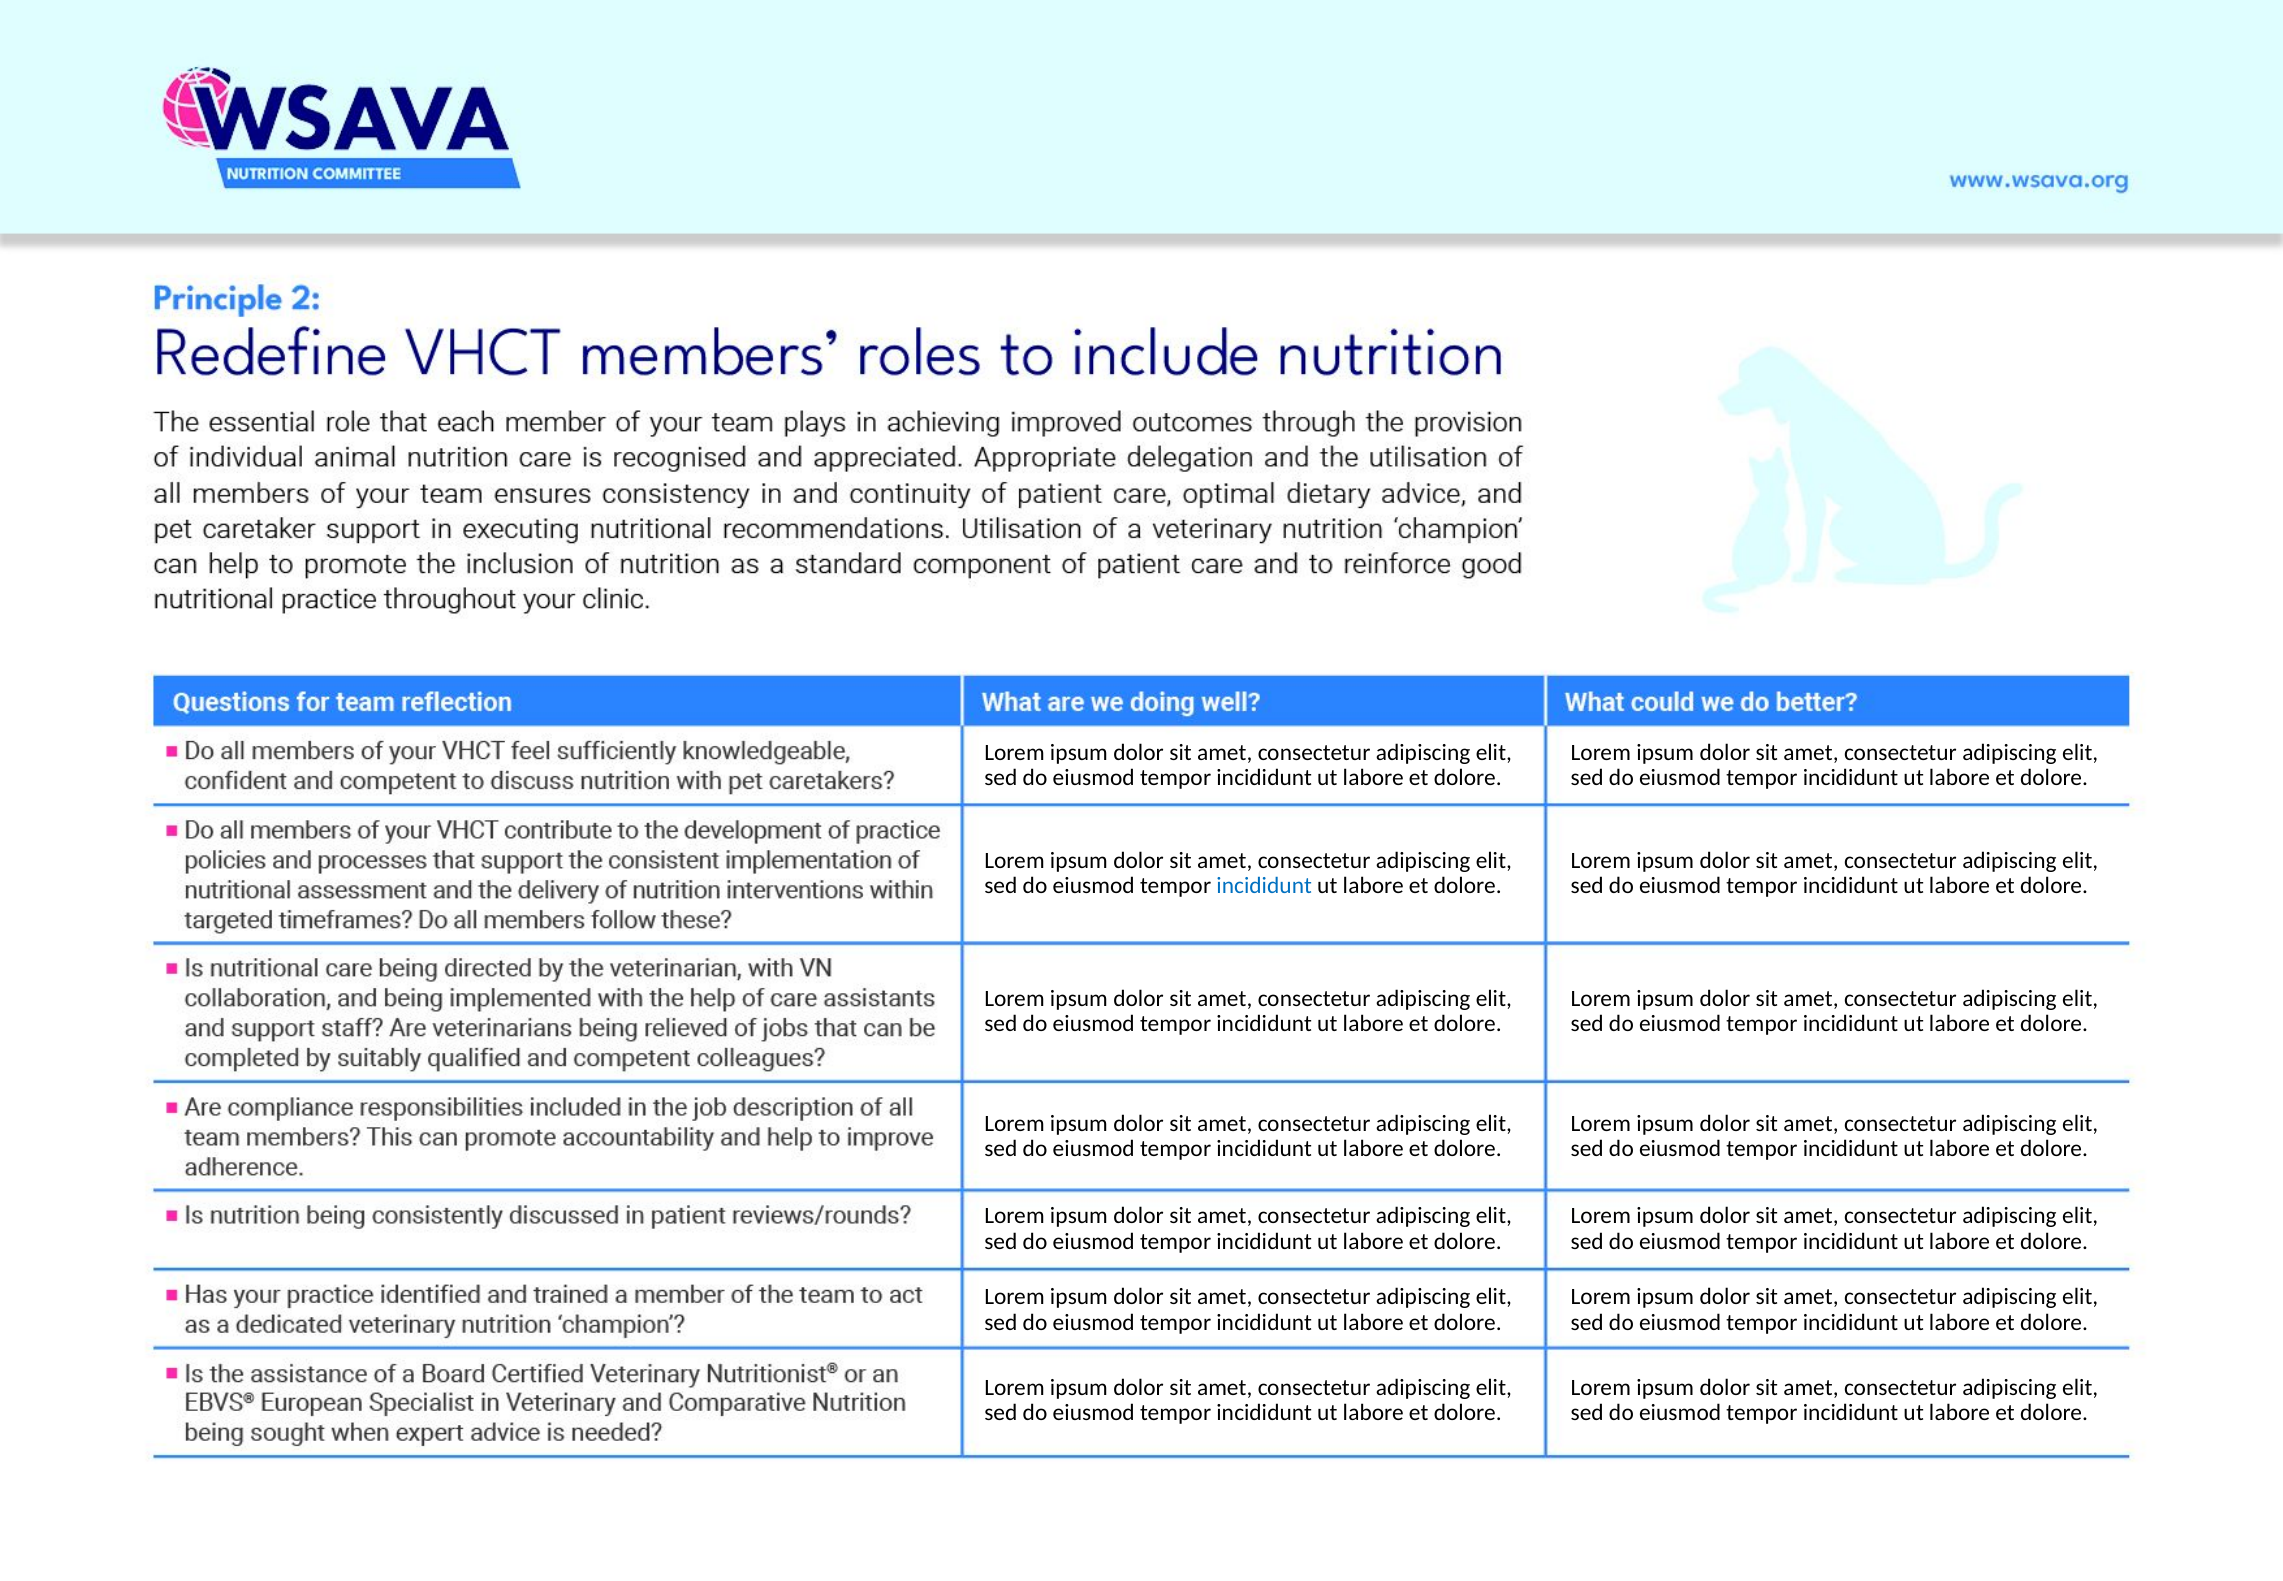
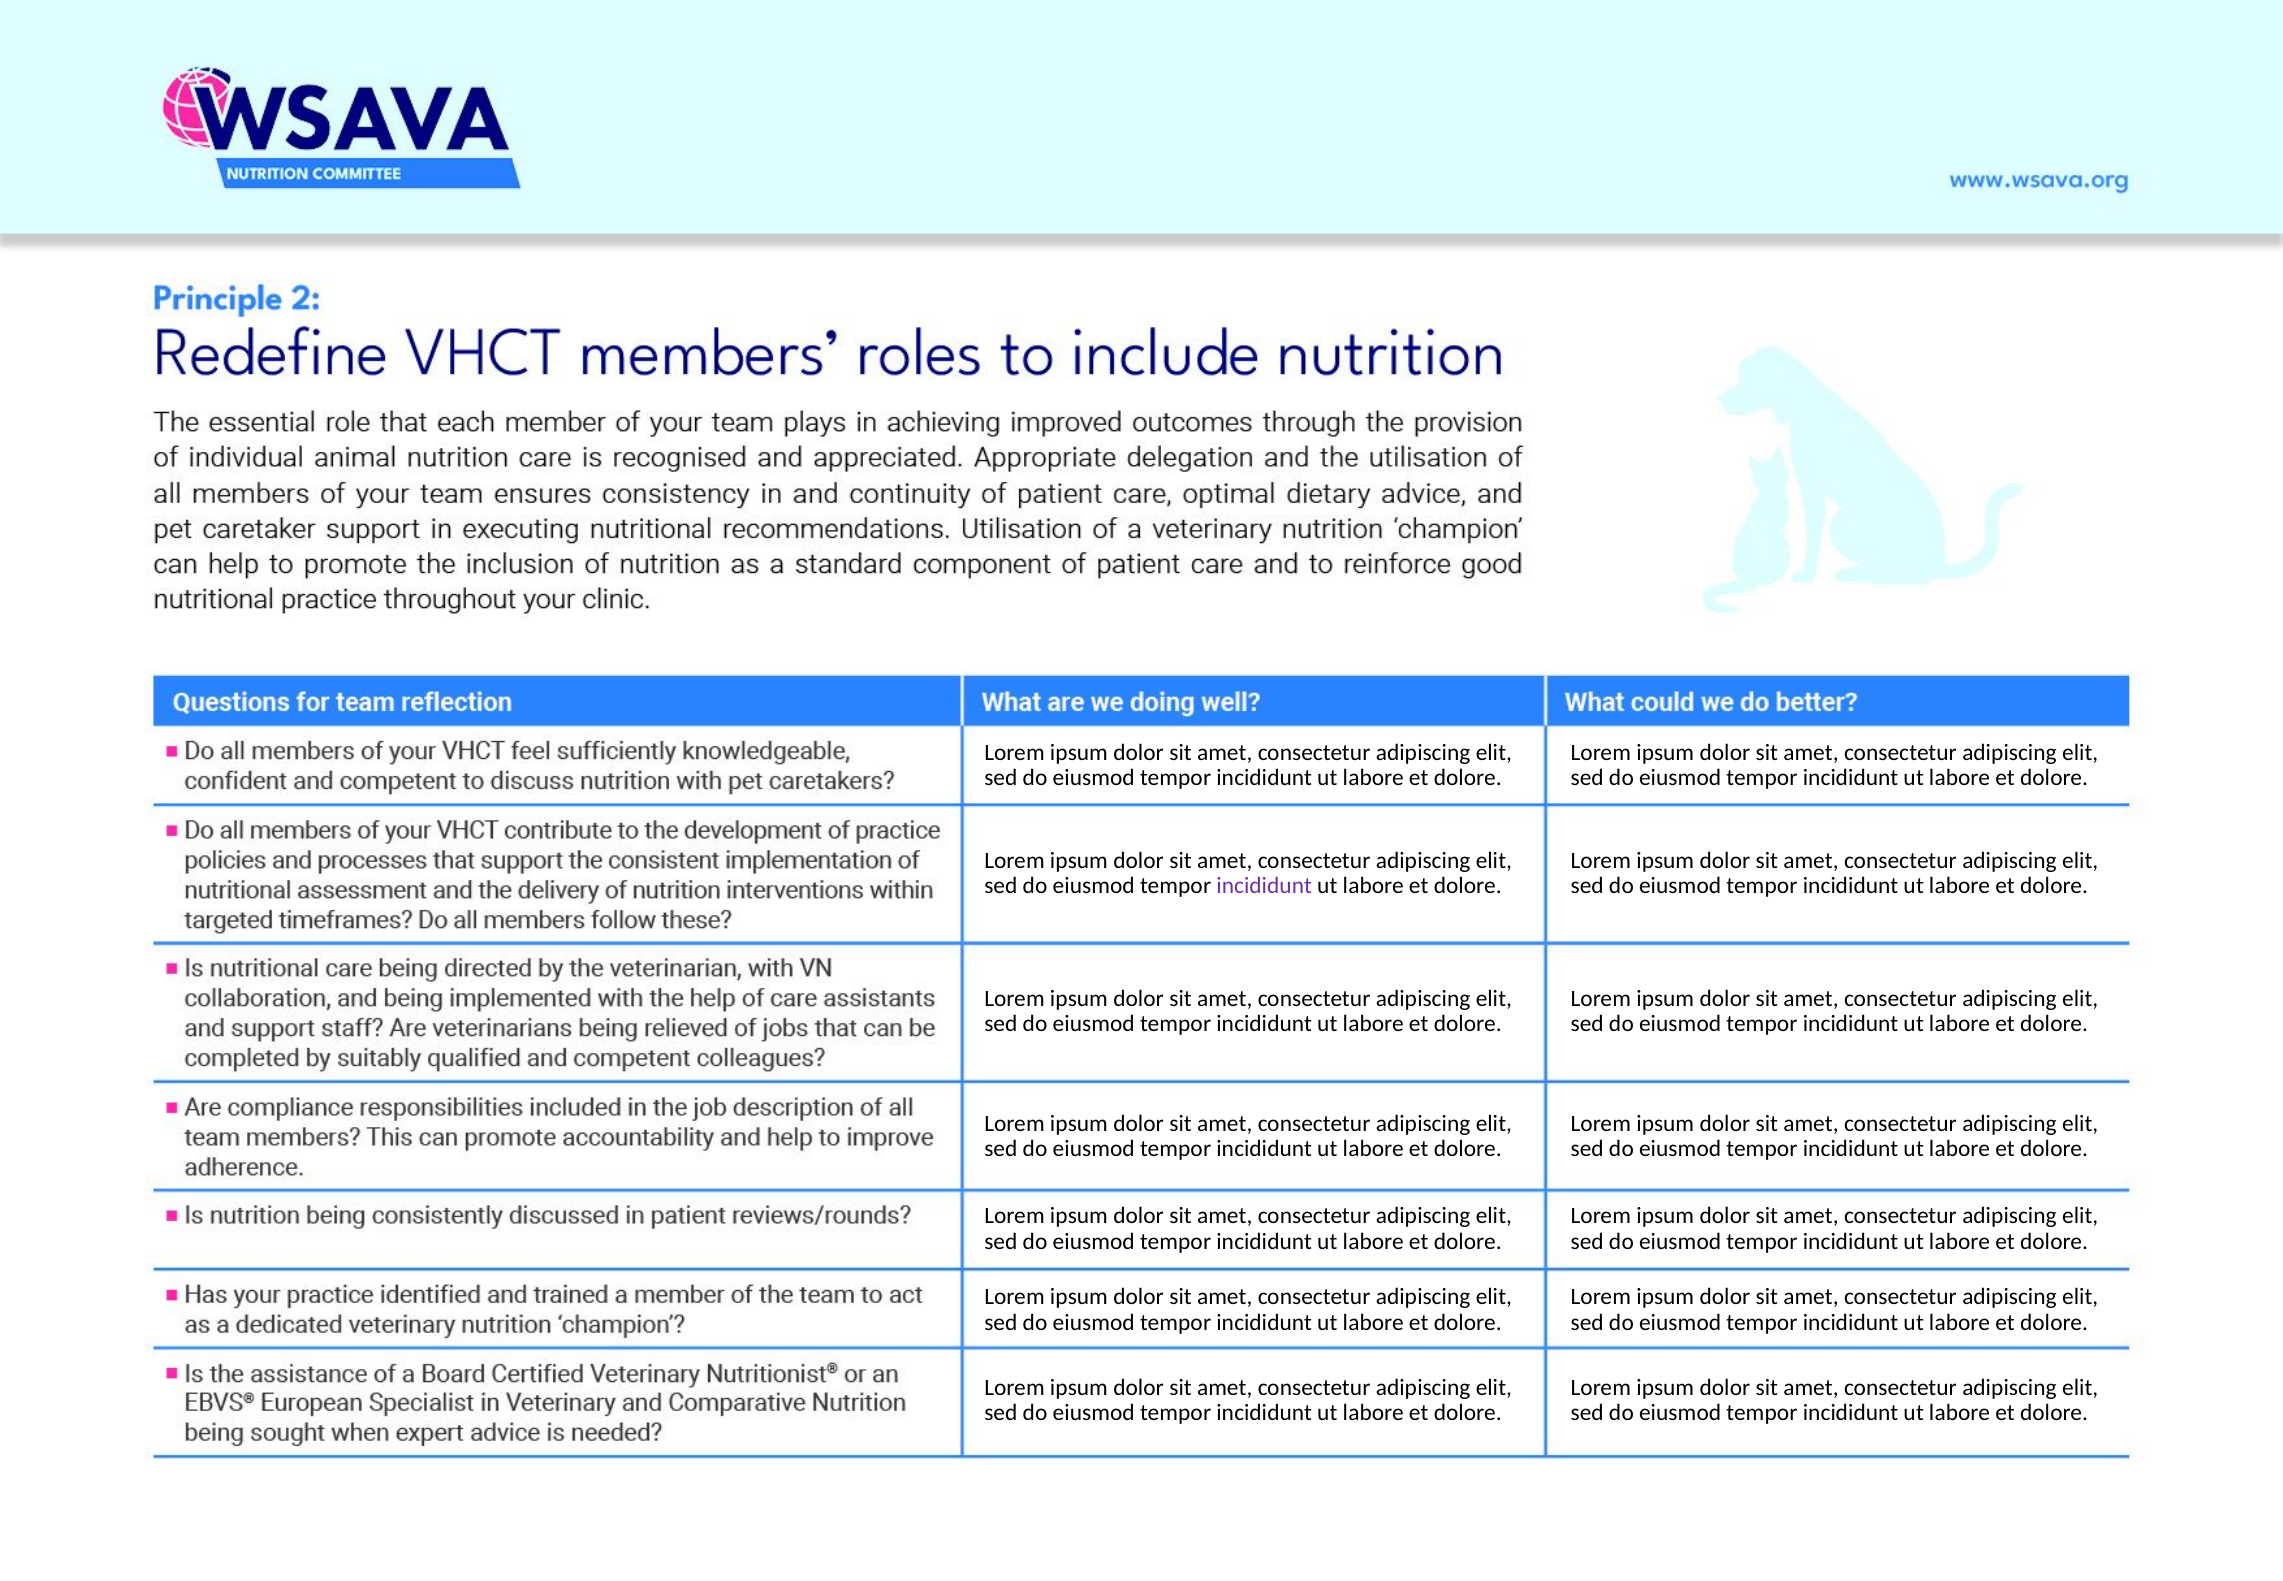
incididunt colour: blue -> purple (1264, 886)
